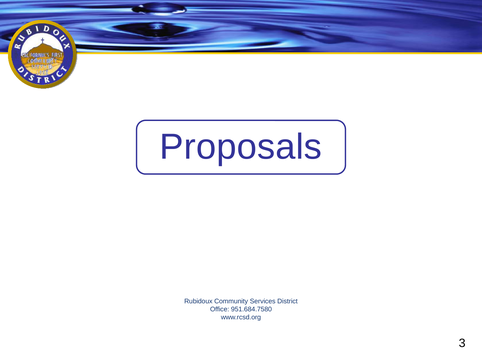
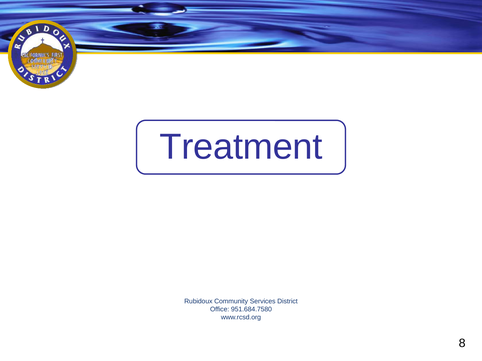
Proposals: Proposals -> Treatment (241, 147)
3: 3 -> 8 (462, 344)
